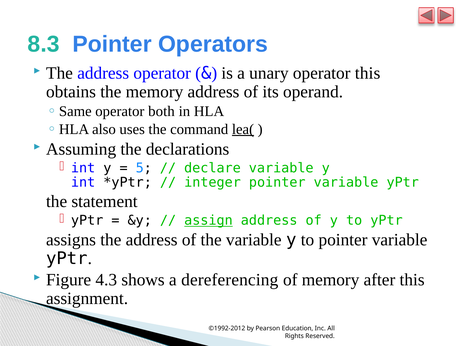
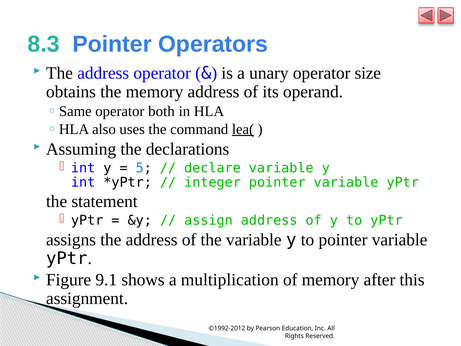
operator this: this -> size (368, 73)
assign underline: present -> none (208, 220)
4.3: 4.3 -> 9.1 (106, 279)
dereferencing: dereferencing -> multiplication (230, 279)
